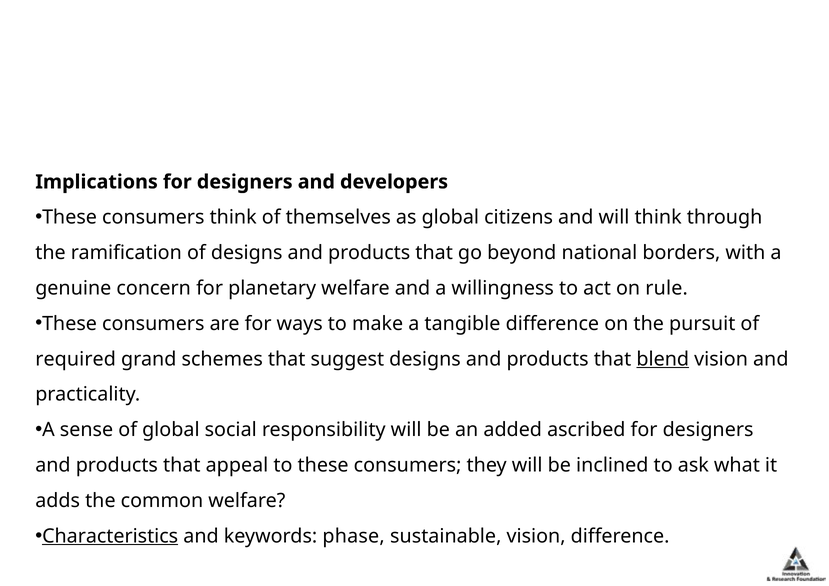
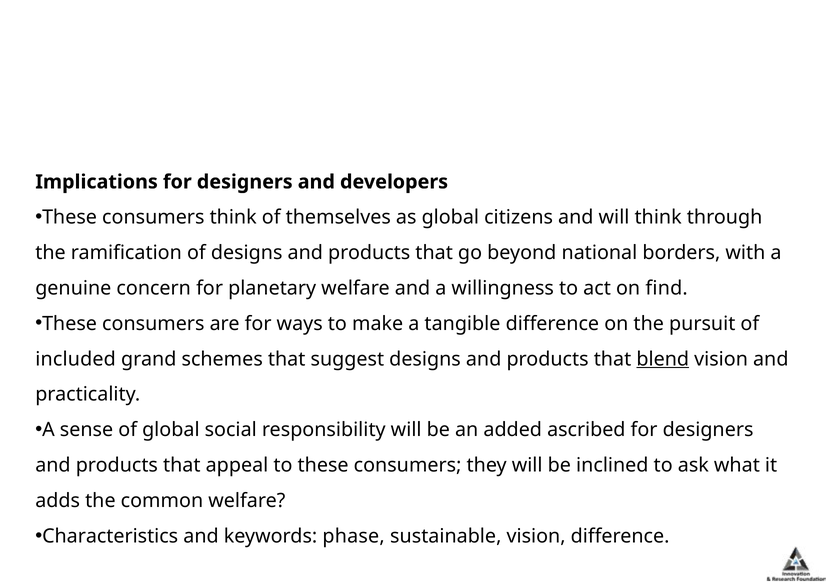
rule: rule -> find (667, 288)
required: required -> included (76, 359)
Characteristics underline: present -> none (110, 536)
